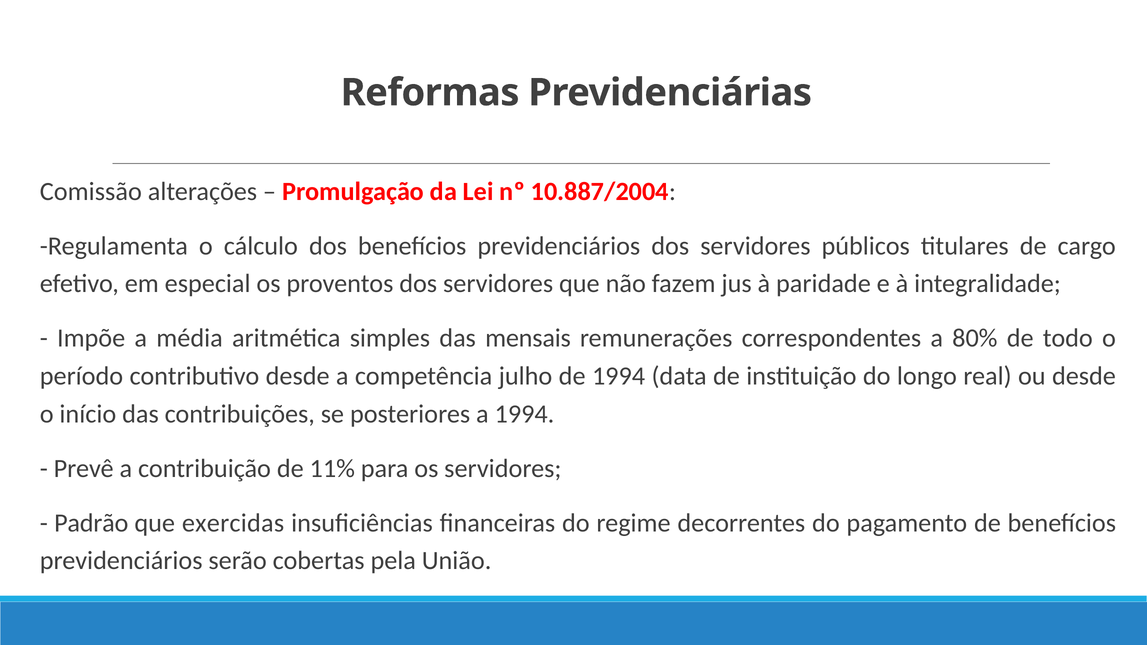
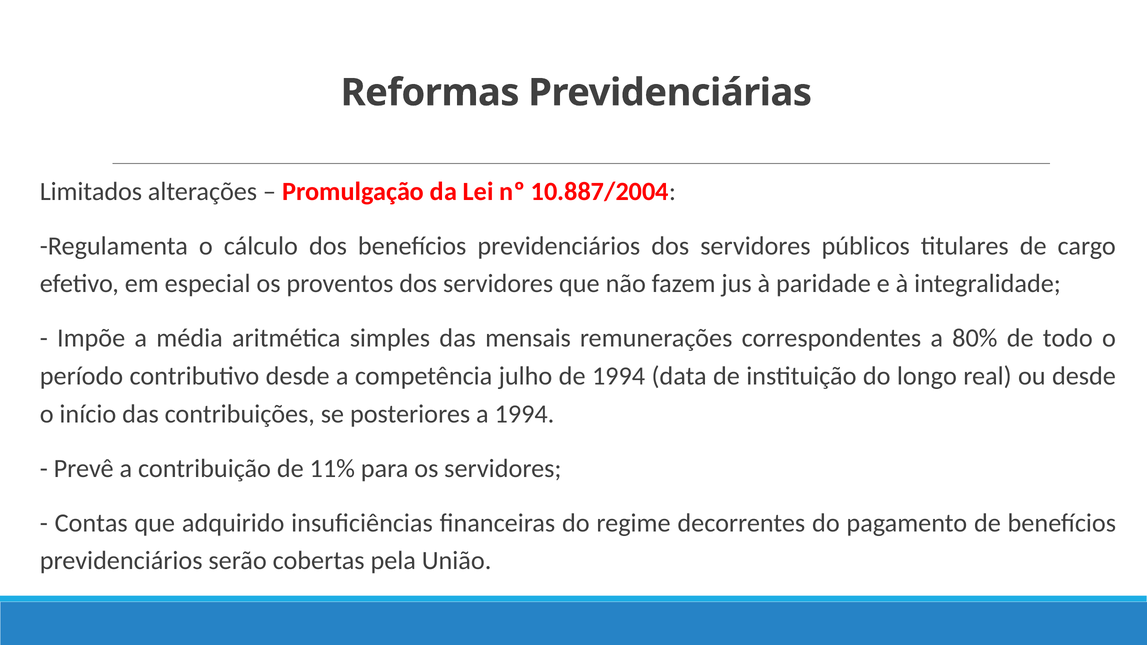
Comissão: Comissão -> Limitados (91, 192)
Padrão: Padrão -> Contas (91, 523)
exercidas: exercidas -> adquirido (233, 523)
